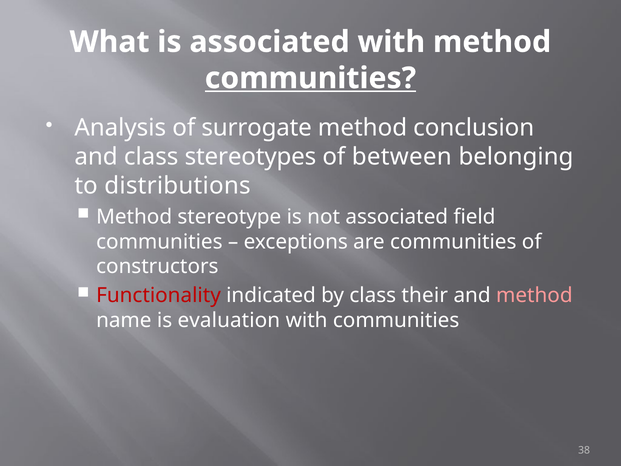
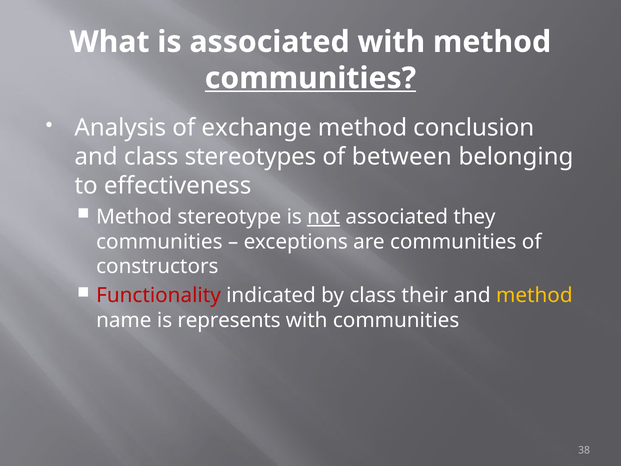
surrogate: surrogate -> exchange (257, 128)
distributions: distributions -> effectiveness (178, 186)
not underline: none -> present (324, 217)
field: field -> they (474, 217)
method colour: pink -> yellow (534, 295)
evaluation: evaluation -> represents (229, 320)
